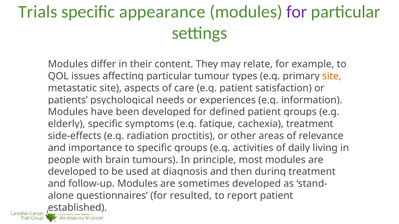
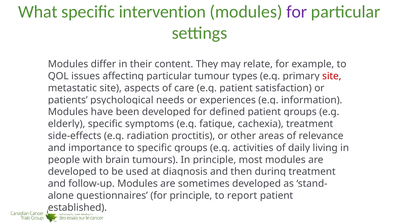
Trials: Trials -> What (38, 12)
appearance: appearance -> intervention (162, 12)
site colour: orange -> red (332, 76)
for resulted: resulted -> principle (191, 196)
